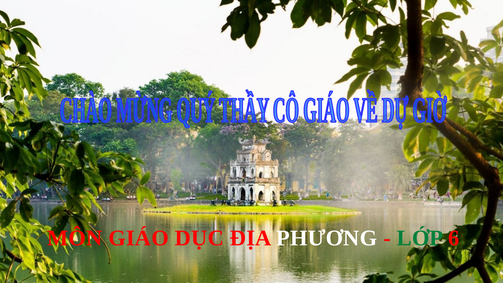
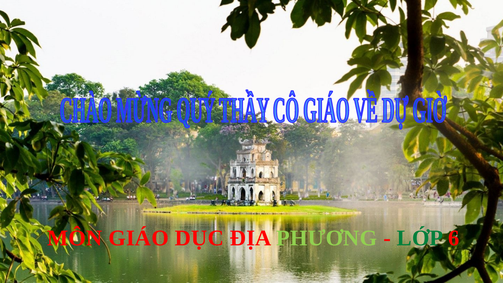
PHƯƠNG colour: white -> light green (327, 238)
